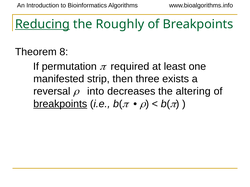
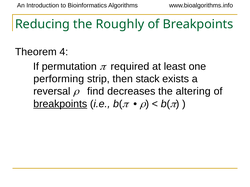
Reducing underline: present -> none (42, 24)
8: 8 -> 4 (64, 52)
manifested: manifested -> performing (59, 79)
three: three -> stack (148, 79)
into: into -> find (96, 92)
